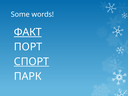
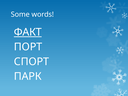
СПОРТ underline: present -> none (31, 62)
